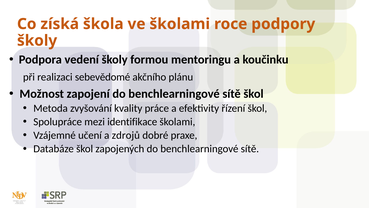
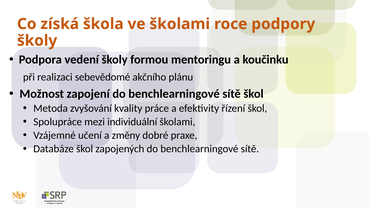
identifikace: identifikace -> individuální (132, 122)
zdrojů: zdrojů -> změny (126, 135)
